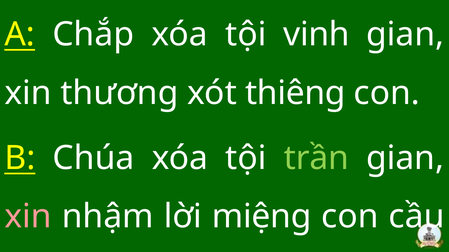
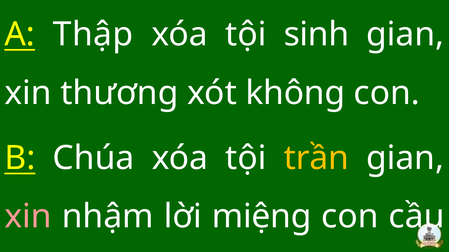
Chắp: Chắp -> Thập (93, 35)
vinh: vinh -> sinh (316, 35)
thiêng: thiêng -> không (295, 93)
trần colour: light green -> yellow (316, 158)
